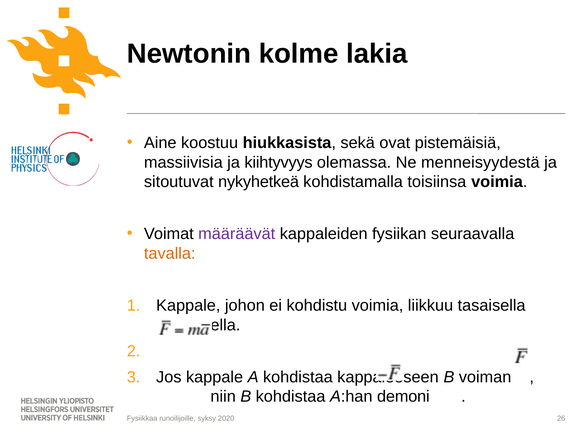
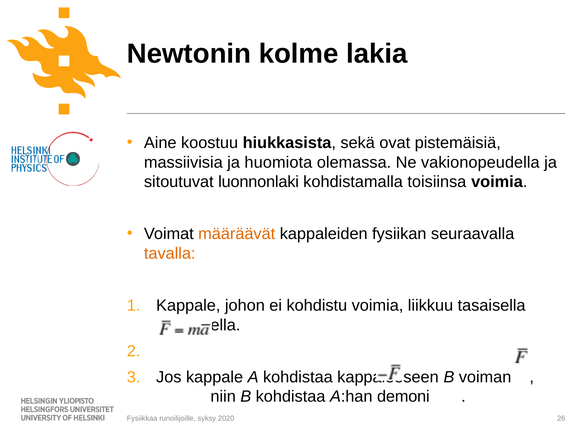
kiihtyvyys: kiihtyvyys -> huomiota (278, 163)
menneisyydestä: menneisyydestä -> vakionopeudella (480, 163)
nykyhetkeä: nykyhetkeä -> luonnonlaki (259, 182)
määräävät colour: purple -> orange (237, 234)
